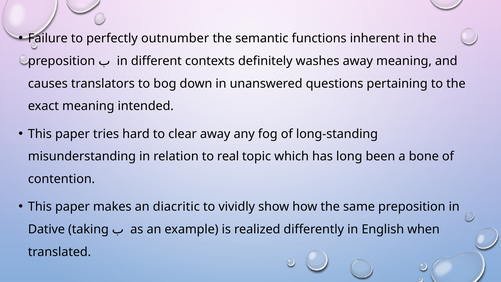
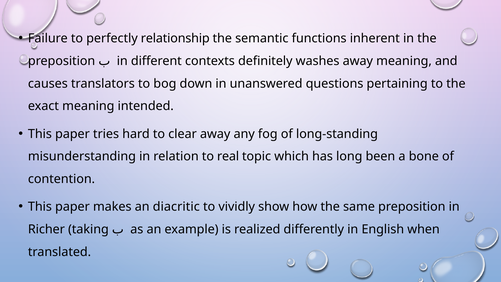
outnumber: outnumber -> relationship (175, 38)
Dative: Dative -> Richer (46, 229)
